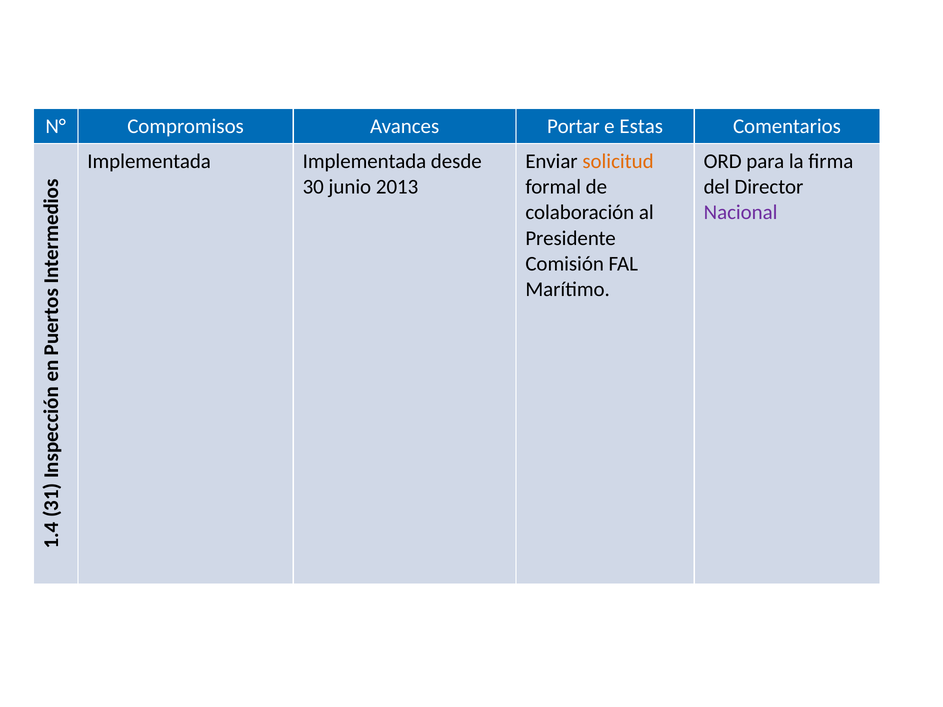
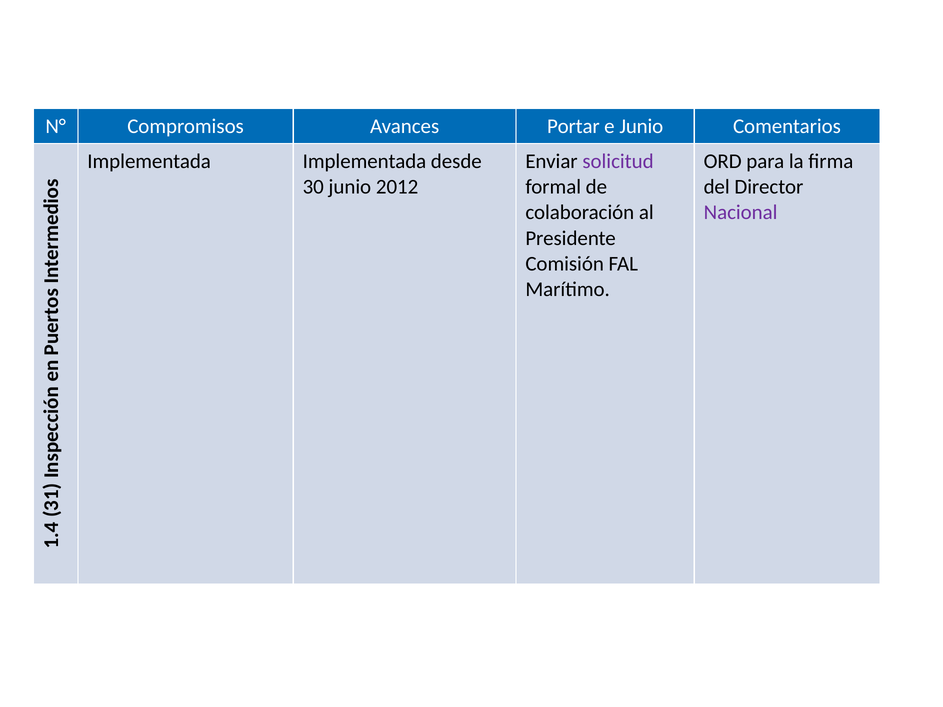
e Estas: Estas -> Junio (641, 126)
solicitud colour: orange -> purple (618, 161)
2013: 2013 -> 2012 (397, 187)
